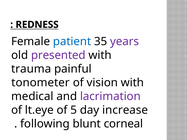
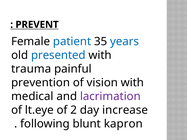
REDNESS: REDNESS -> PREVENT (37, 25)
years colour: purple -> blue (125, 42)
presented colour: purple -> blue (58, 55)
tonometer: tonometer -> prevention (41, 83)
5: 5 -> 2 (74, 110)
corneal: corneal -> kapron (123, 124)
